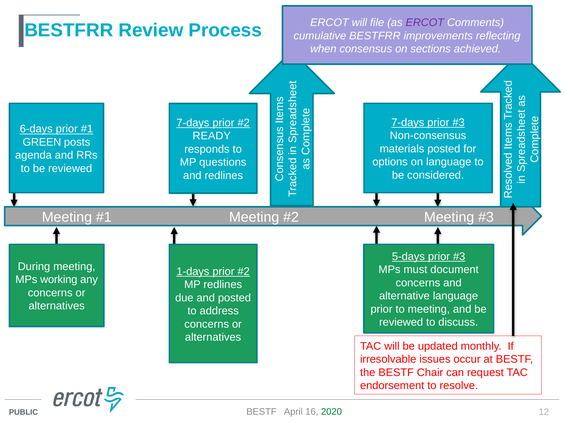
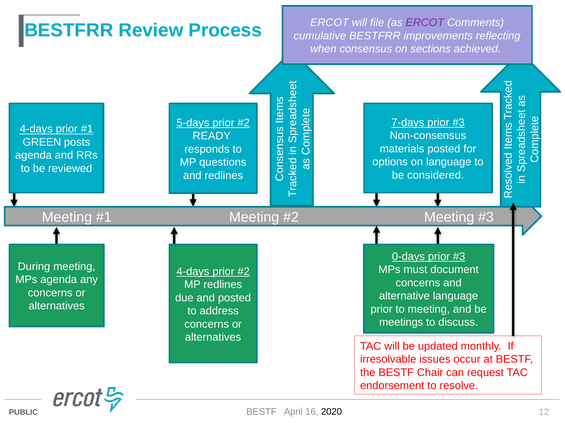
7-days: 7-days -> 5-days (193, 123)
6-days: 6-days -> 4-days (36, 129)
5-days: 5-days -> 0-days (408, 257)
1-days: 1-days -> 4-days (193, 272)
MPs working: working -> agenda (59, 280)
reviewed: reviewed -> meetings (401, 323)
2020 colour: green -> black (331, 413)
